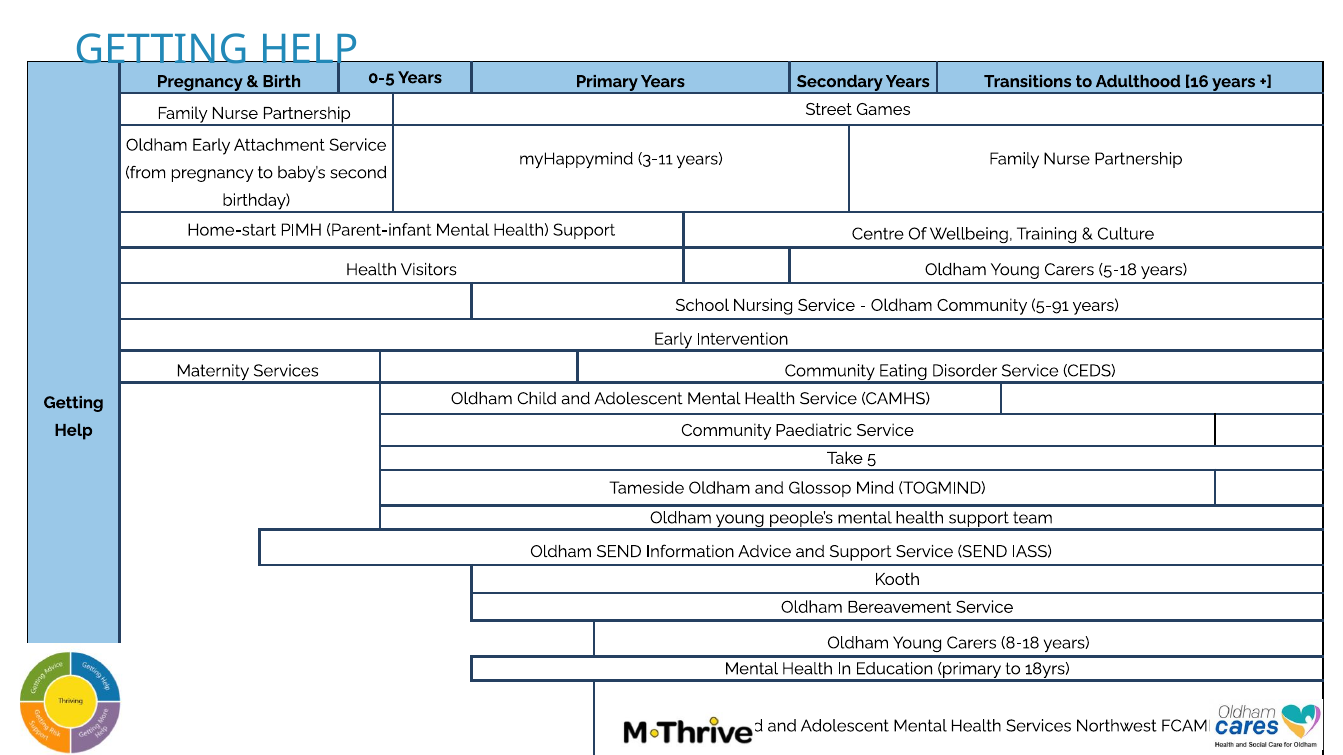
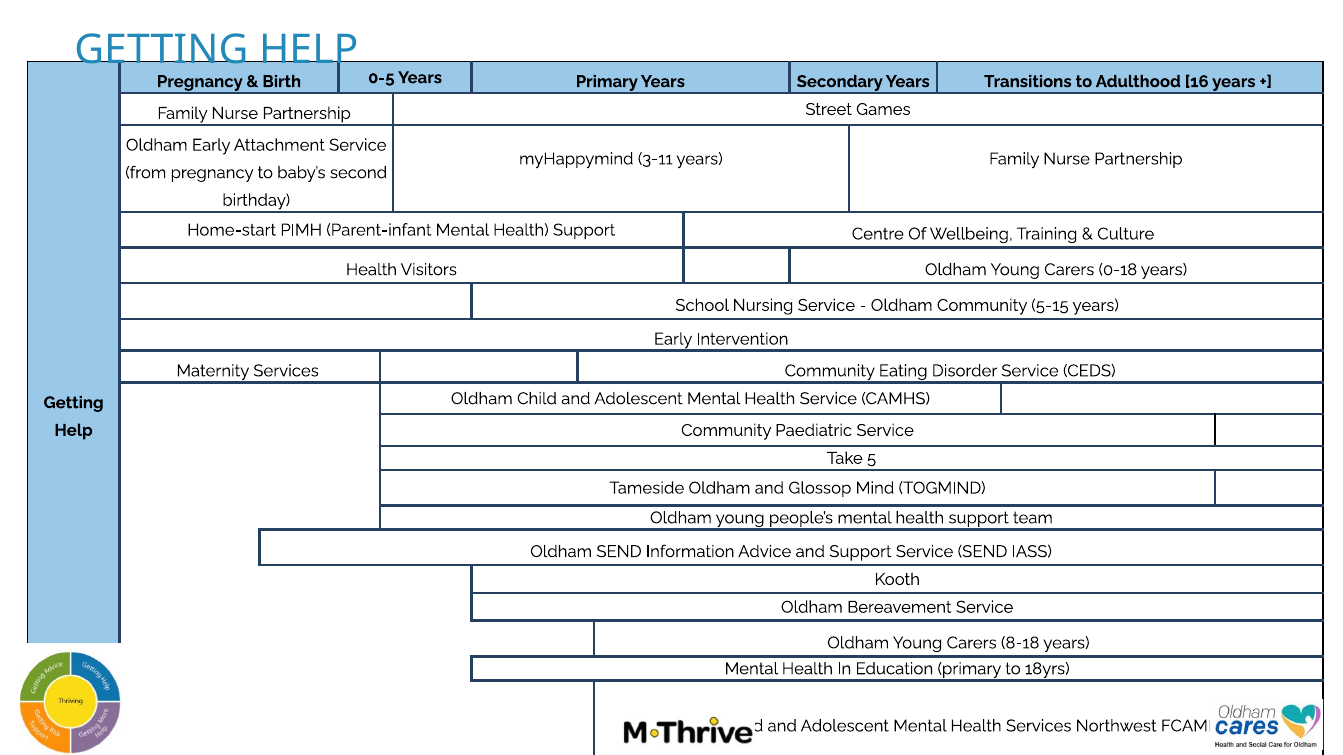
5-18: 5-18 -> 0-18 (1118, 270)
5-91: 5-91 -> 5-15 (1050, 306)
